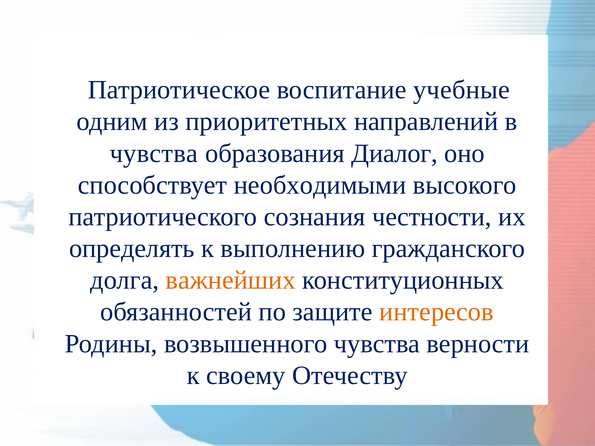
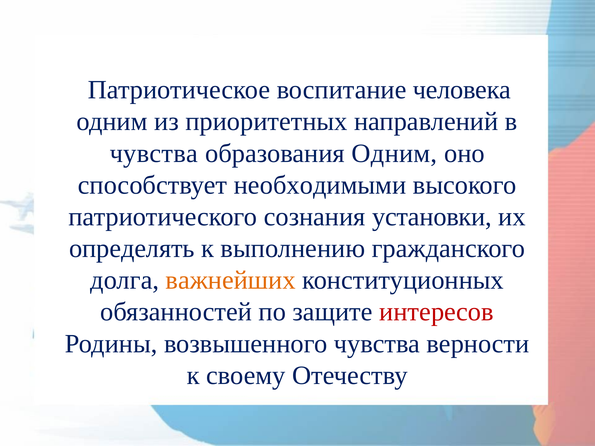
учебные: учебные -> человека (462, 90)
образования Диалог: Диалог -> Одним (394, 153)
честности: честности -> установки (432, 217)
интересов colour: orange -> red (436, 312)
